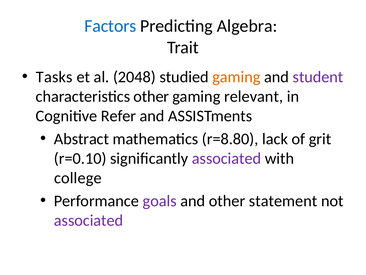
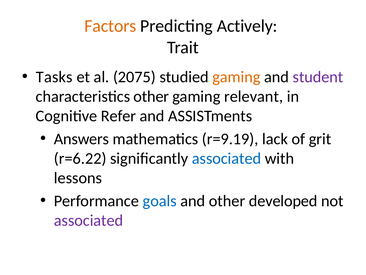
Factors colour: blue -> orange (110, 26)
Algebra: Algebra -> Actively (247, 26)
2048: 2048 -> 2075 (134, 77)
Abstract: Abstract -> Answers (82, 139)
r=8.80: r=8.80 -> r=9.19 (230, 139)
r=0.10: r=0.10 -> r=6.22 (80, 158)
associated colour: purple -> blue (227, 158)
college: college -> lessons (78, 178)
goals colour: purple -> blue (160, 201)
statement: statement -> developed (283, 201)
